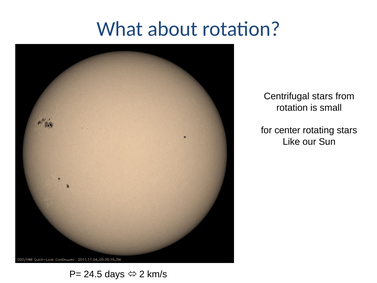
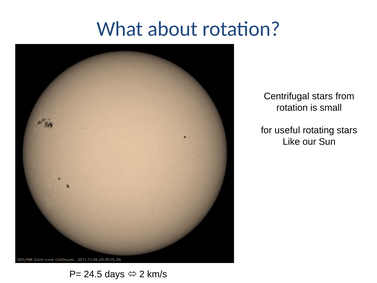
center: center -> useful (287, 130)
